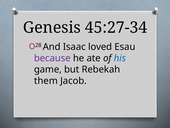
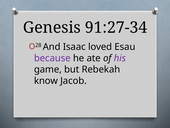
45:27-34: 45:27-34 -> 91:27-34 (116, 27)
his colour: blue -> purple (120, 58)
them: them -> know (46, 81)
